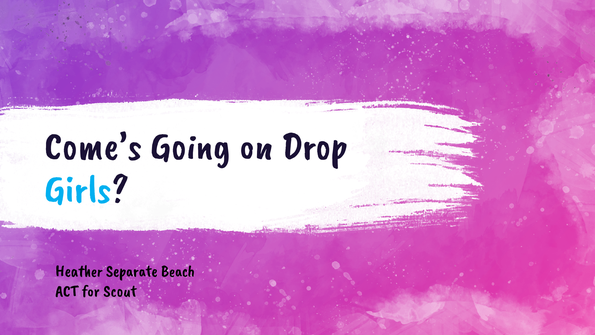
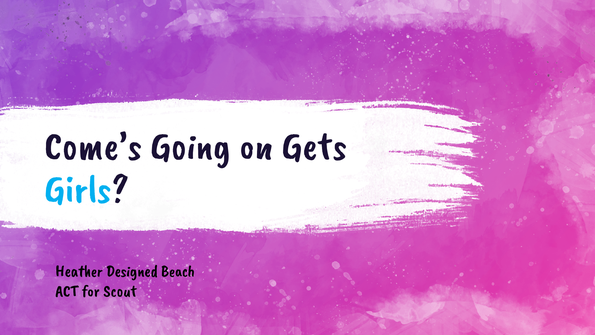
Drop: Drop -> Gets (314, 146)
Separate: Separate -> Designed (132, 271)
